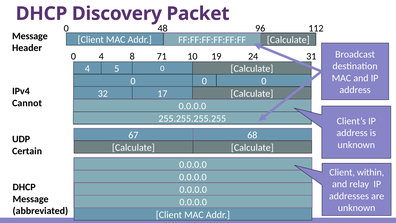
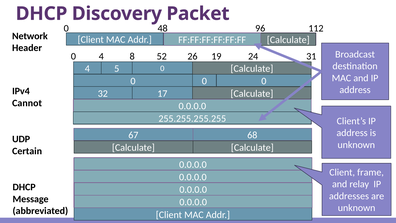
Message: Message -> Network (30, 36)
71: 71 -> 52 (162, 56)
10: 10 -> 26 (192, 56)
Client within: within -> frame (370, 172)
